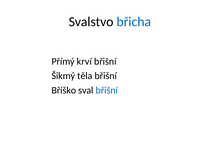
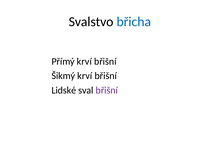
Šikmý těla: těla -> krví (85, 76)
Bříško: Bříško -> Lidské (64, 90)
břišní colour: blue -> purple (107, 90)
